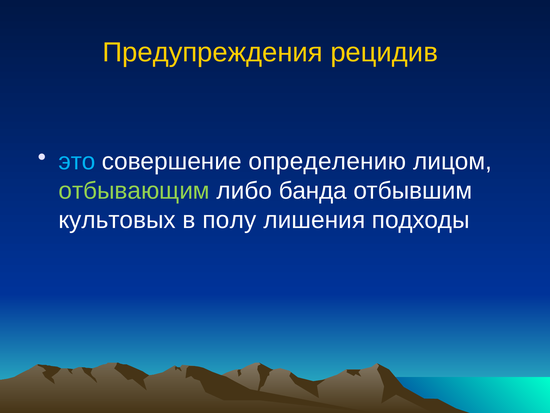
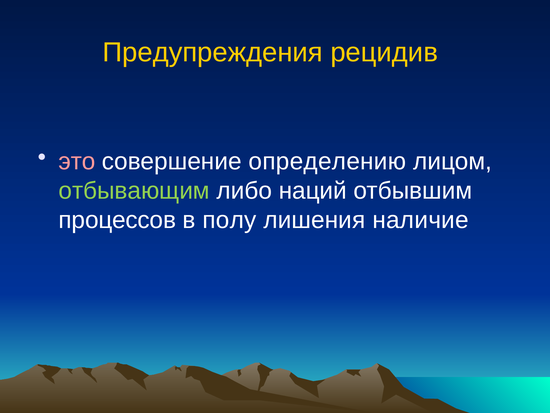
это colour: light blue -> pink (77, 161)
банда: банда -> наций (313, 191)
культовых: культовых -> процессов (117, 220)
подходы: подходы -> наличие (421, 220)
